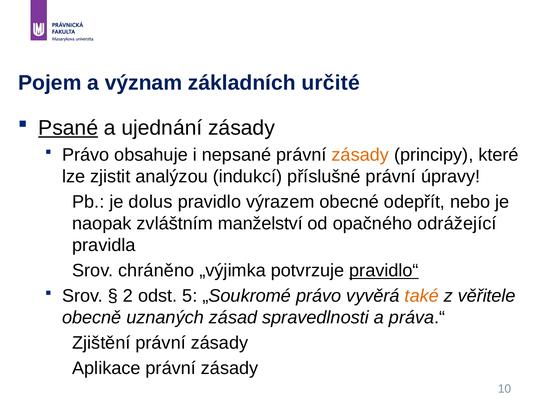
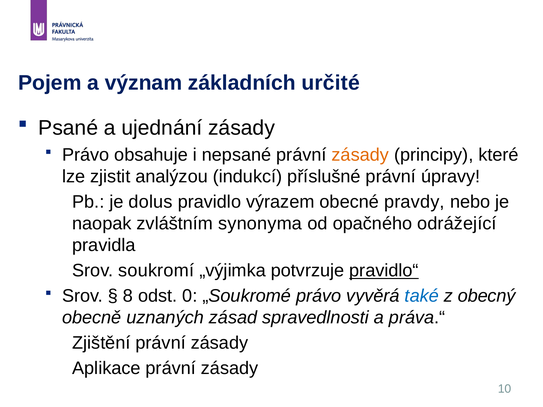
Psané underline: present -> none (68, 128)
odepřít: odepřít -> pravdy (414, 202)
manželství: manželství -> synonyma (260, 224)
chráněno: chráněno -> soukromí (156, 271)
2: 2 -> 8 (128, 296)
5: 5 -> 0 (190, 296)
také colour: orange -> blue (422, 296)
věřitele: věřitele -> obecný (487, 296)
